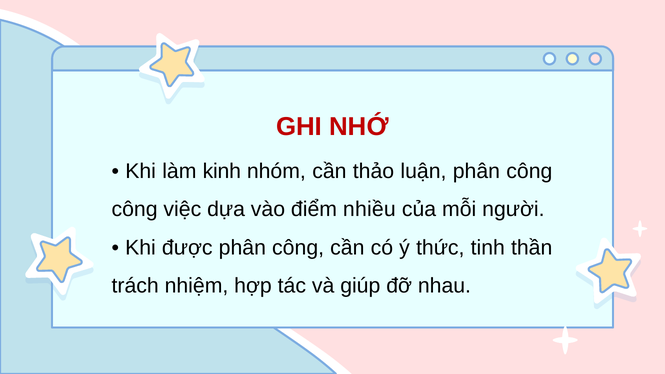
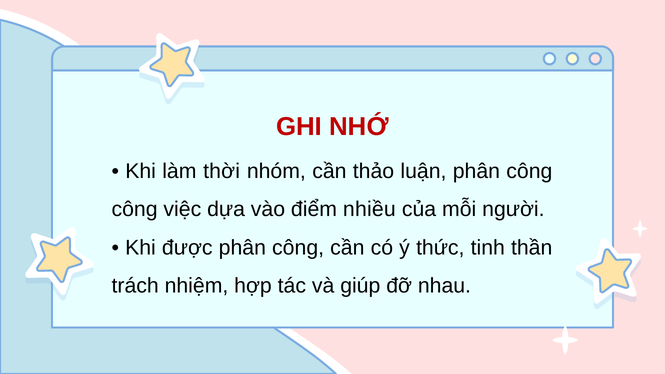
kinh: kinh -> thời (222, 171)
